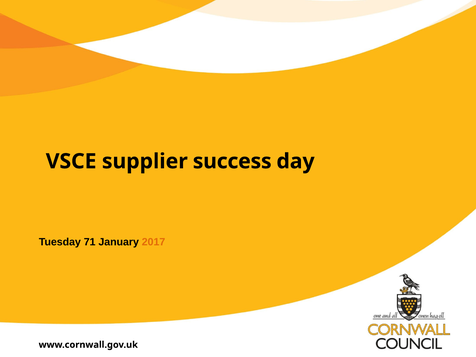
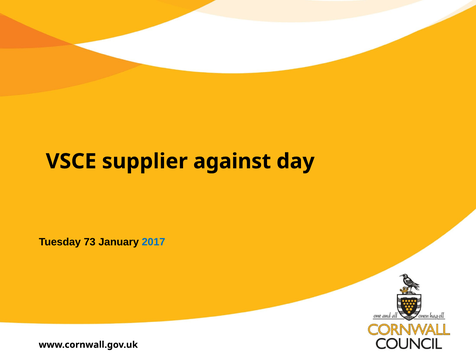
success: success -> against (232, 161)
71: 71 -> 73 (90, 242)
2017 colour: orange -> blue (154, 242)
